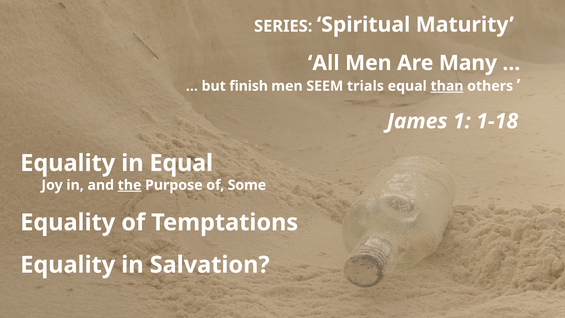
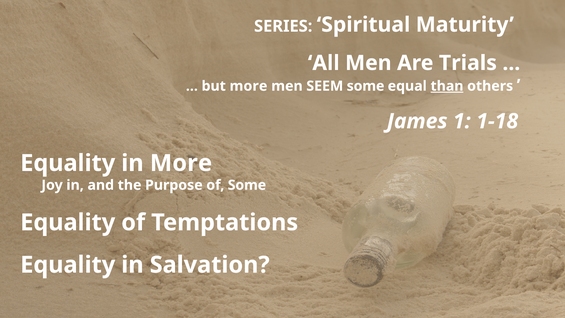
Many: Many -> Trials (468, 63)
but finish: finish -> more (248, 86)
SEEM trials: trials -> some (366, 86)
in Equal: Equal -> More (181, 163)
the underline: present -> none (130, 185)
